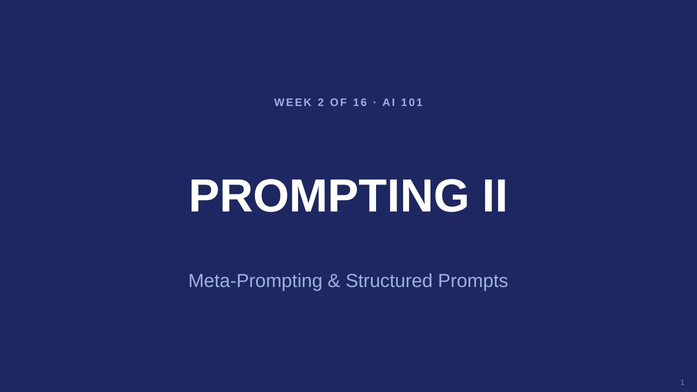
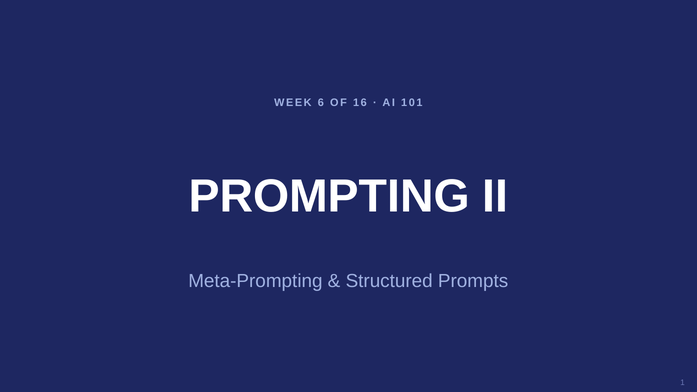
2: 2 -> 6 (321, 103)
